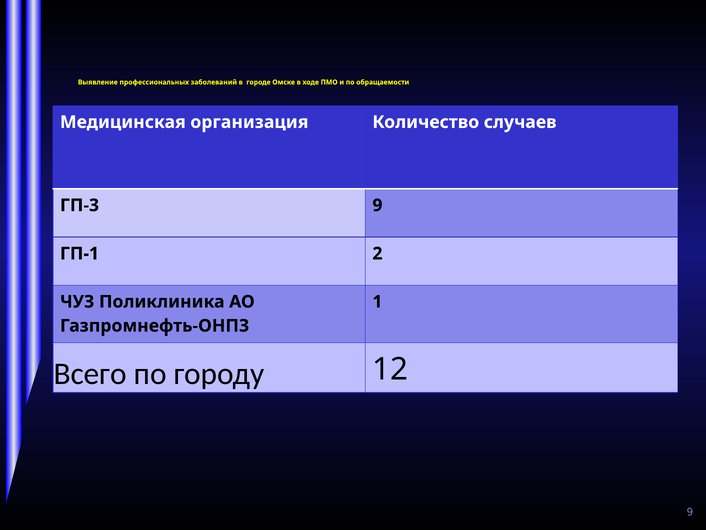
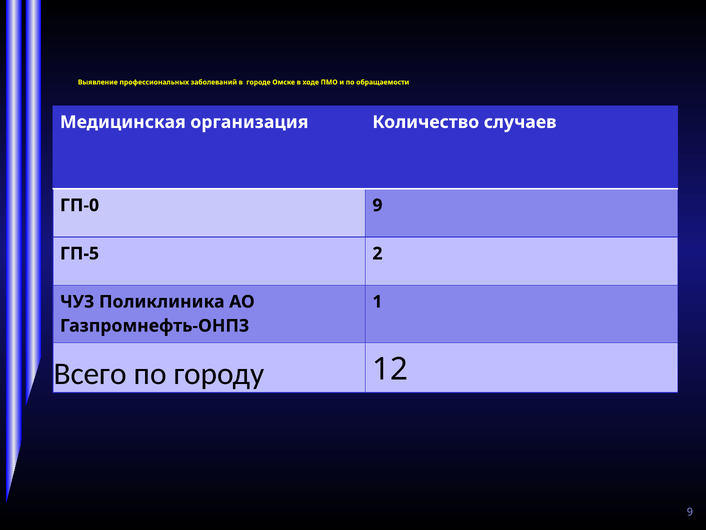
ГП-3: ГП-3 -> ГП-0 (80, 205)
ГП-1: ГП-1 -> ГП-5 (80, 253)
